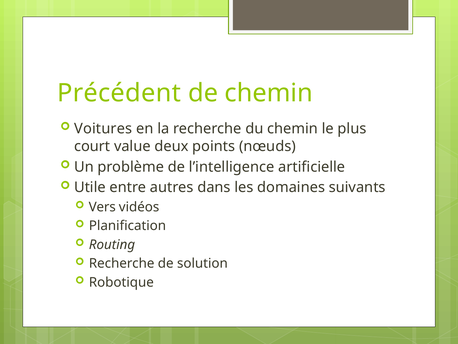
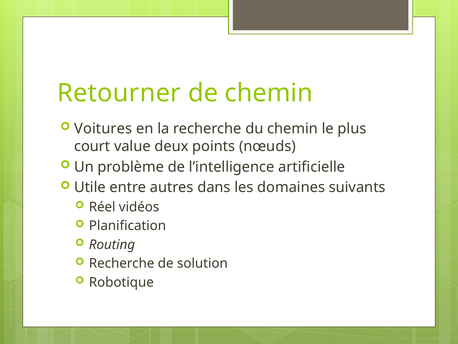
Précédent: Précédent -> Retourner (119, 93)
Vers: Vers -> Réel (102, 207)
